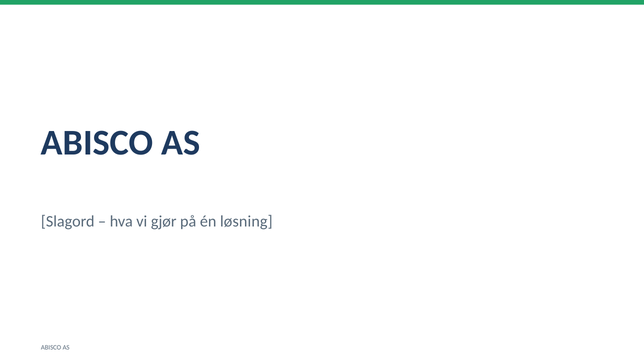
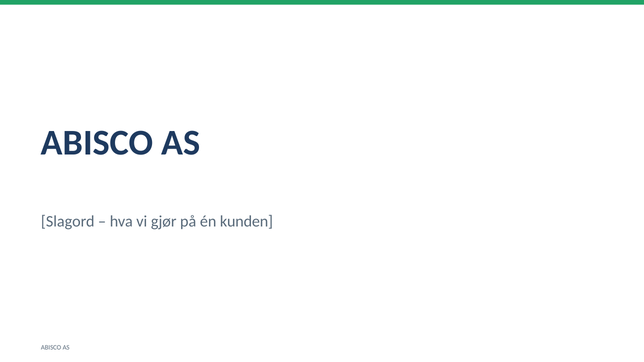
løsning: løsning -> kunden (246, 222)
